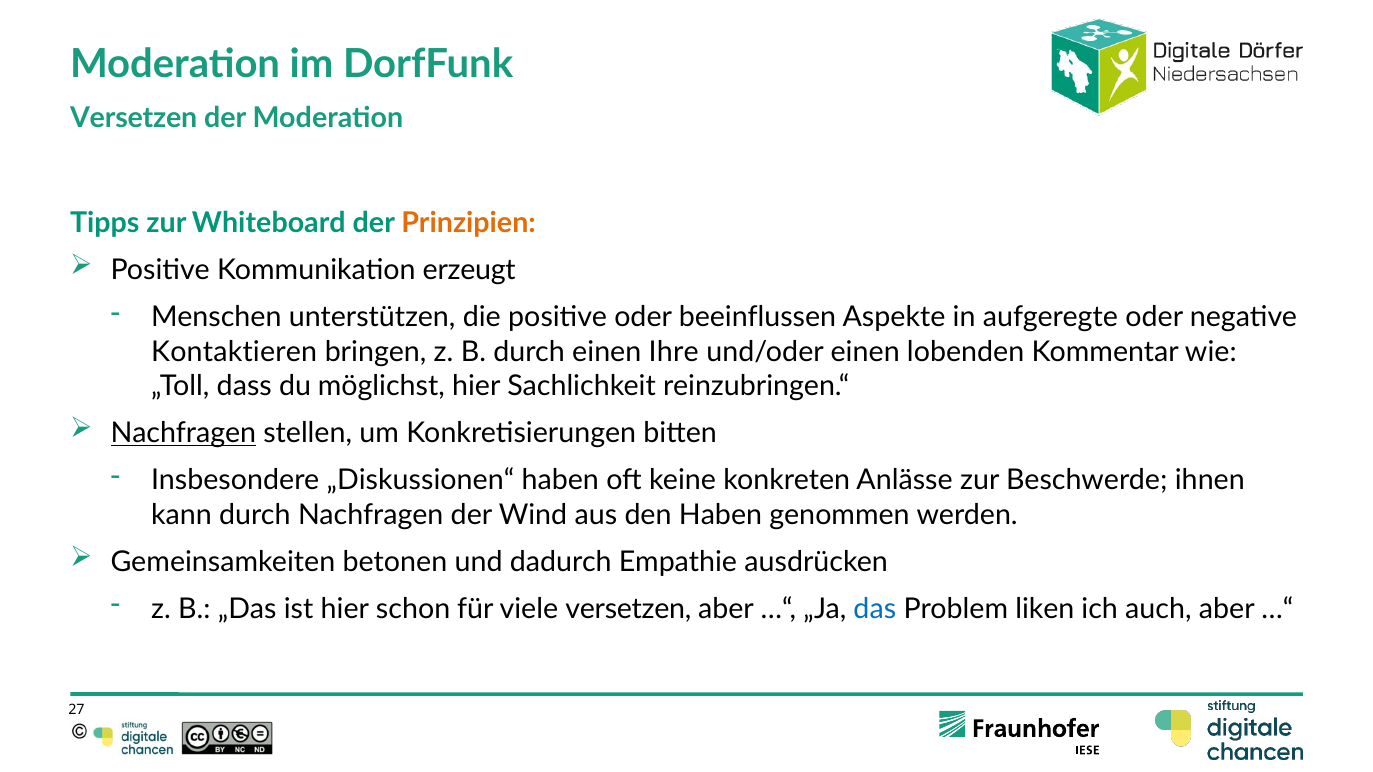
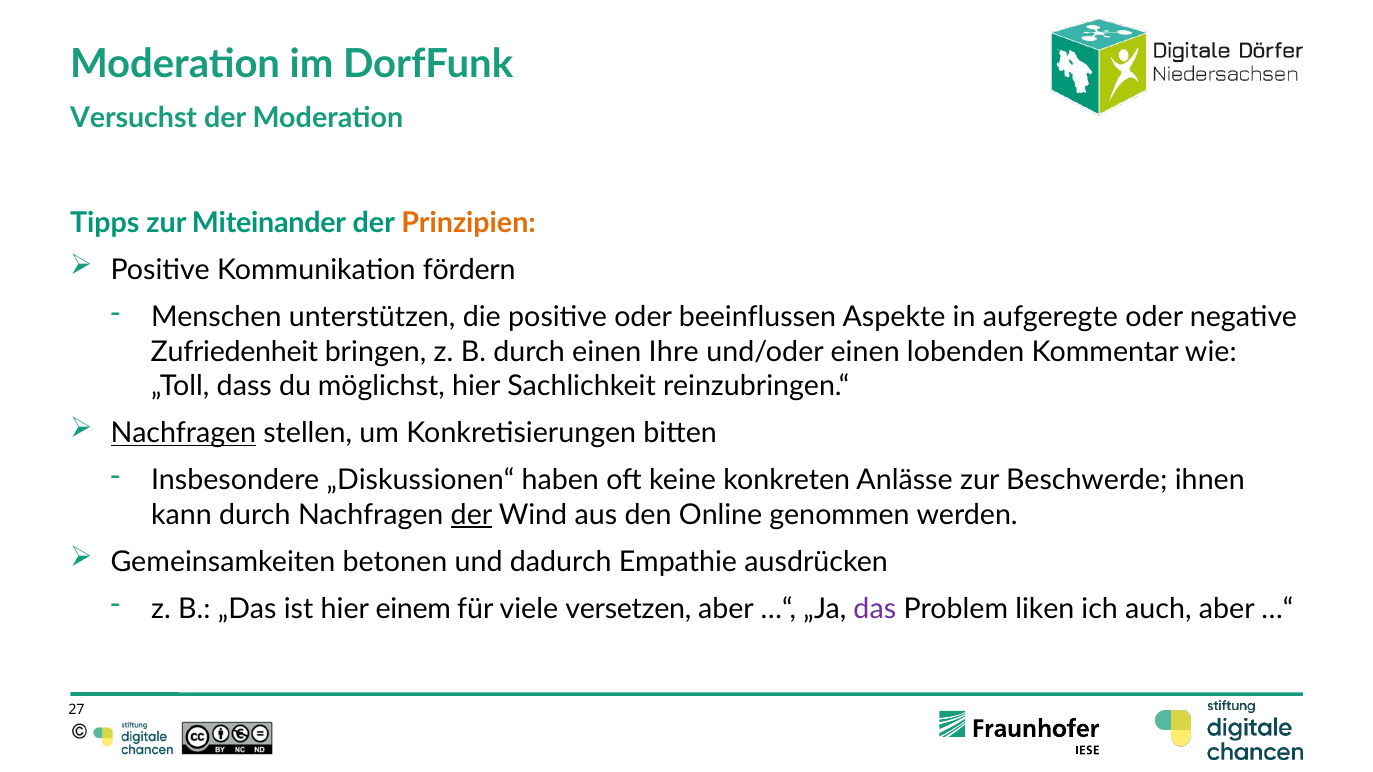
Versetzen: Versetzen -> Versuchst (134, 118)
Whiteboard: Whiteboard -> Miteinander (269, 223)
erzeugt: erzeugt -> fördern (469, 270)
Kontaktieren: Kontaktieren -> Zufriedenheit (234, 352)
der underline: none -> present (472, 515)
den Haben: Haben -> Online (721, 515)
schon: schon -> einem (413, 609)
das colour: blue -> purple (875, 609)
